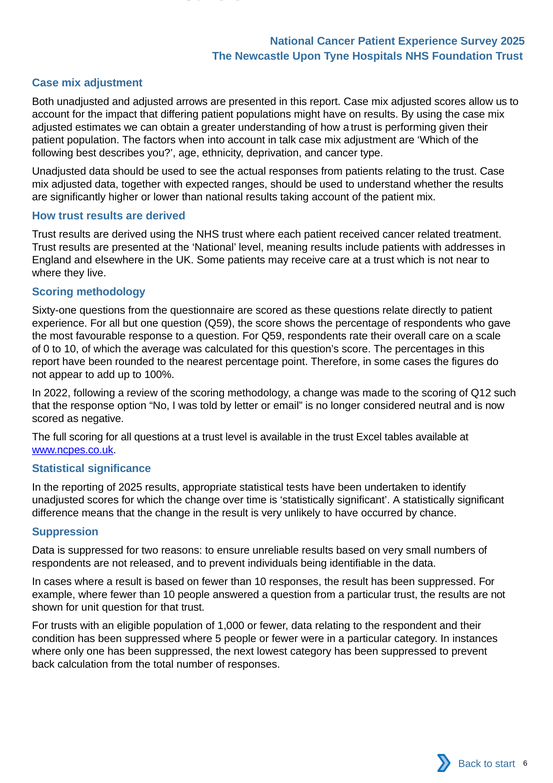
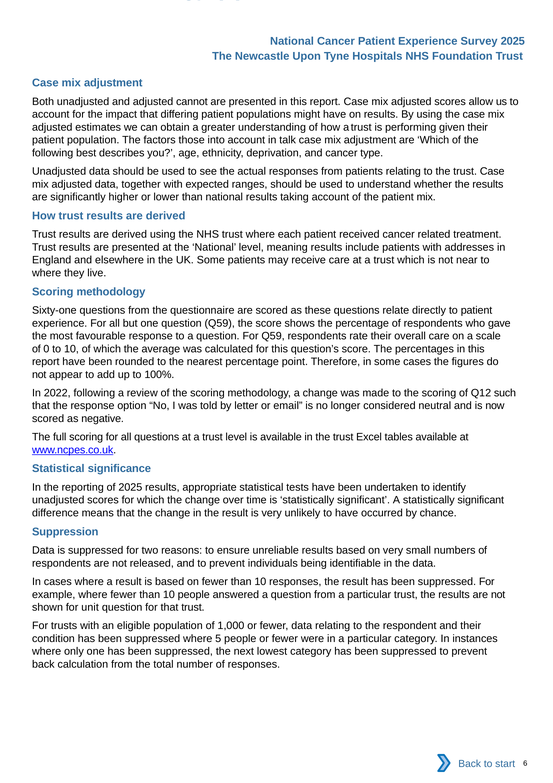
arrows: arrows -> cannot (192, 102)
when: when -> those (192, 140)
